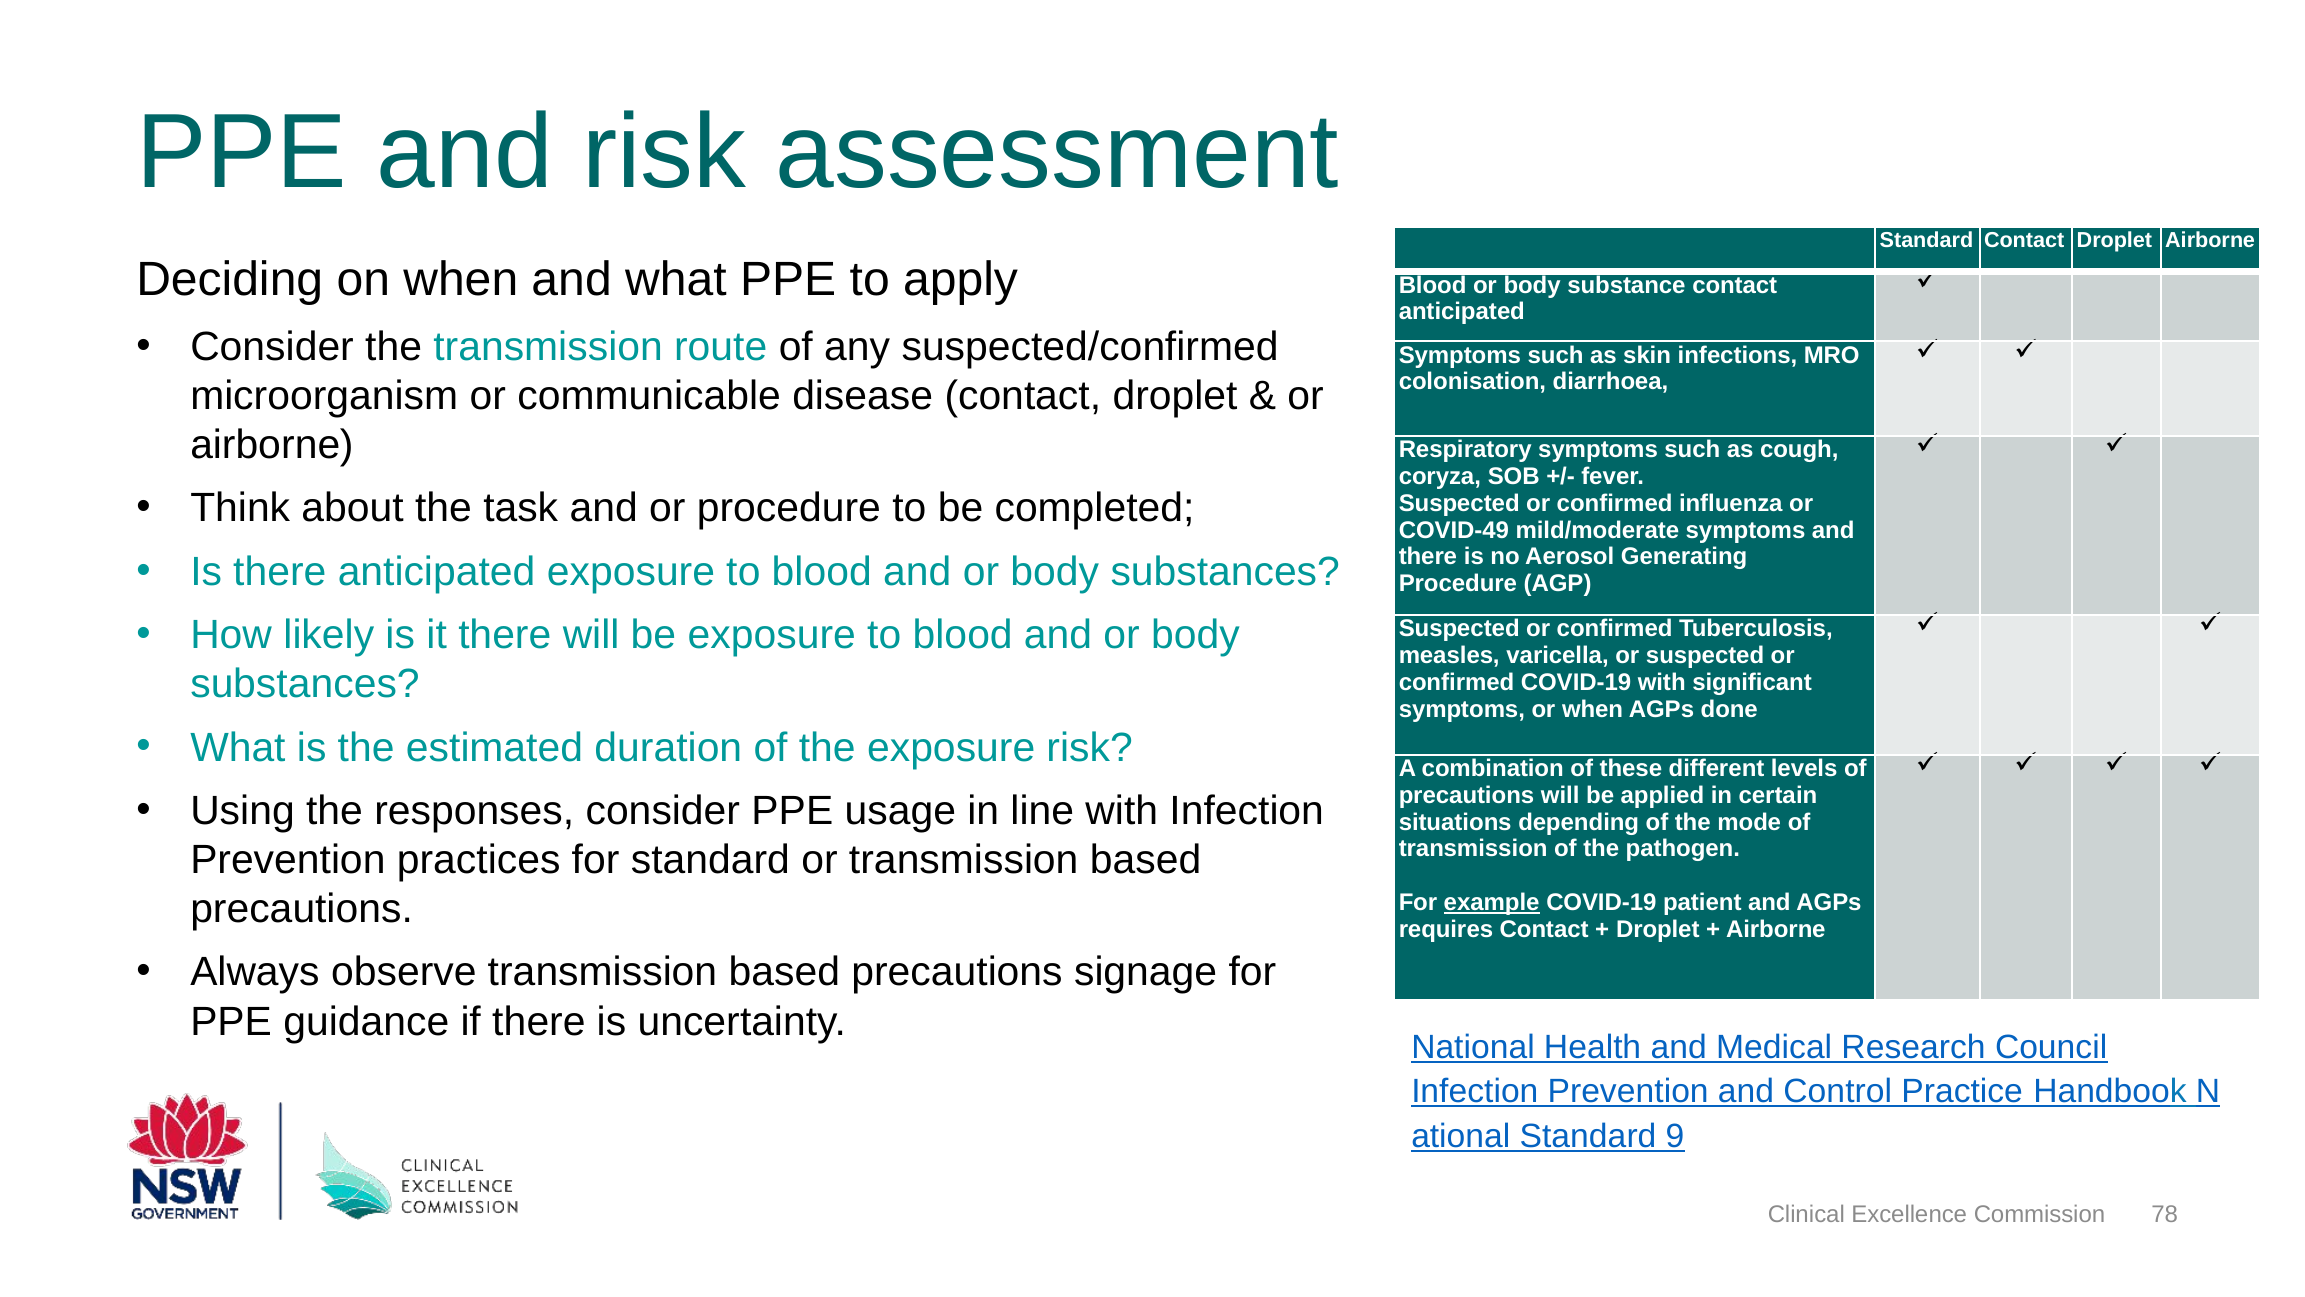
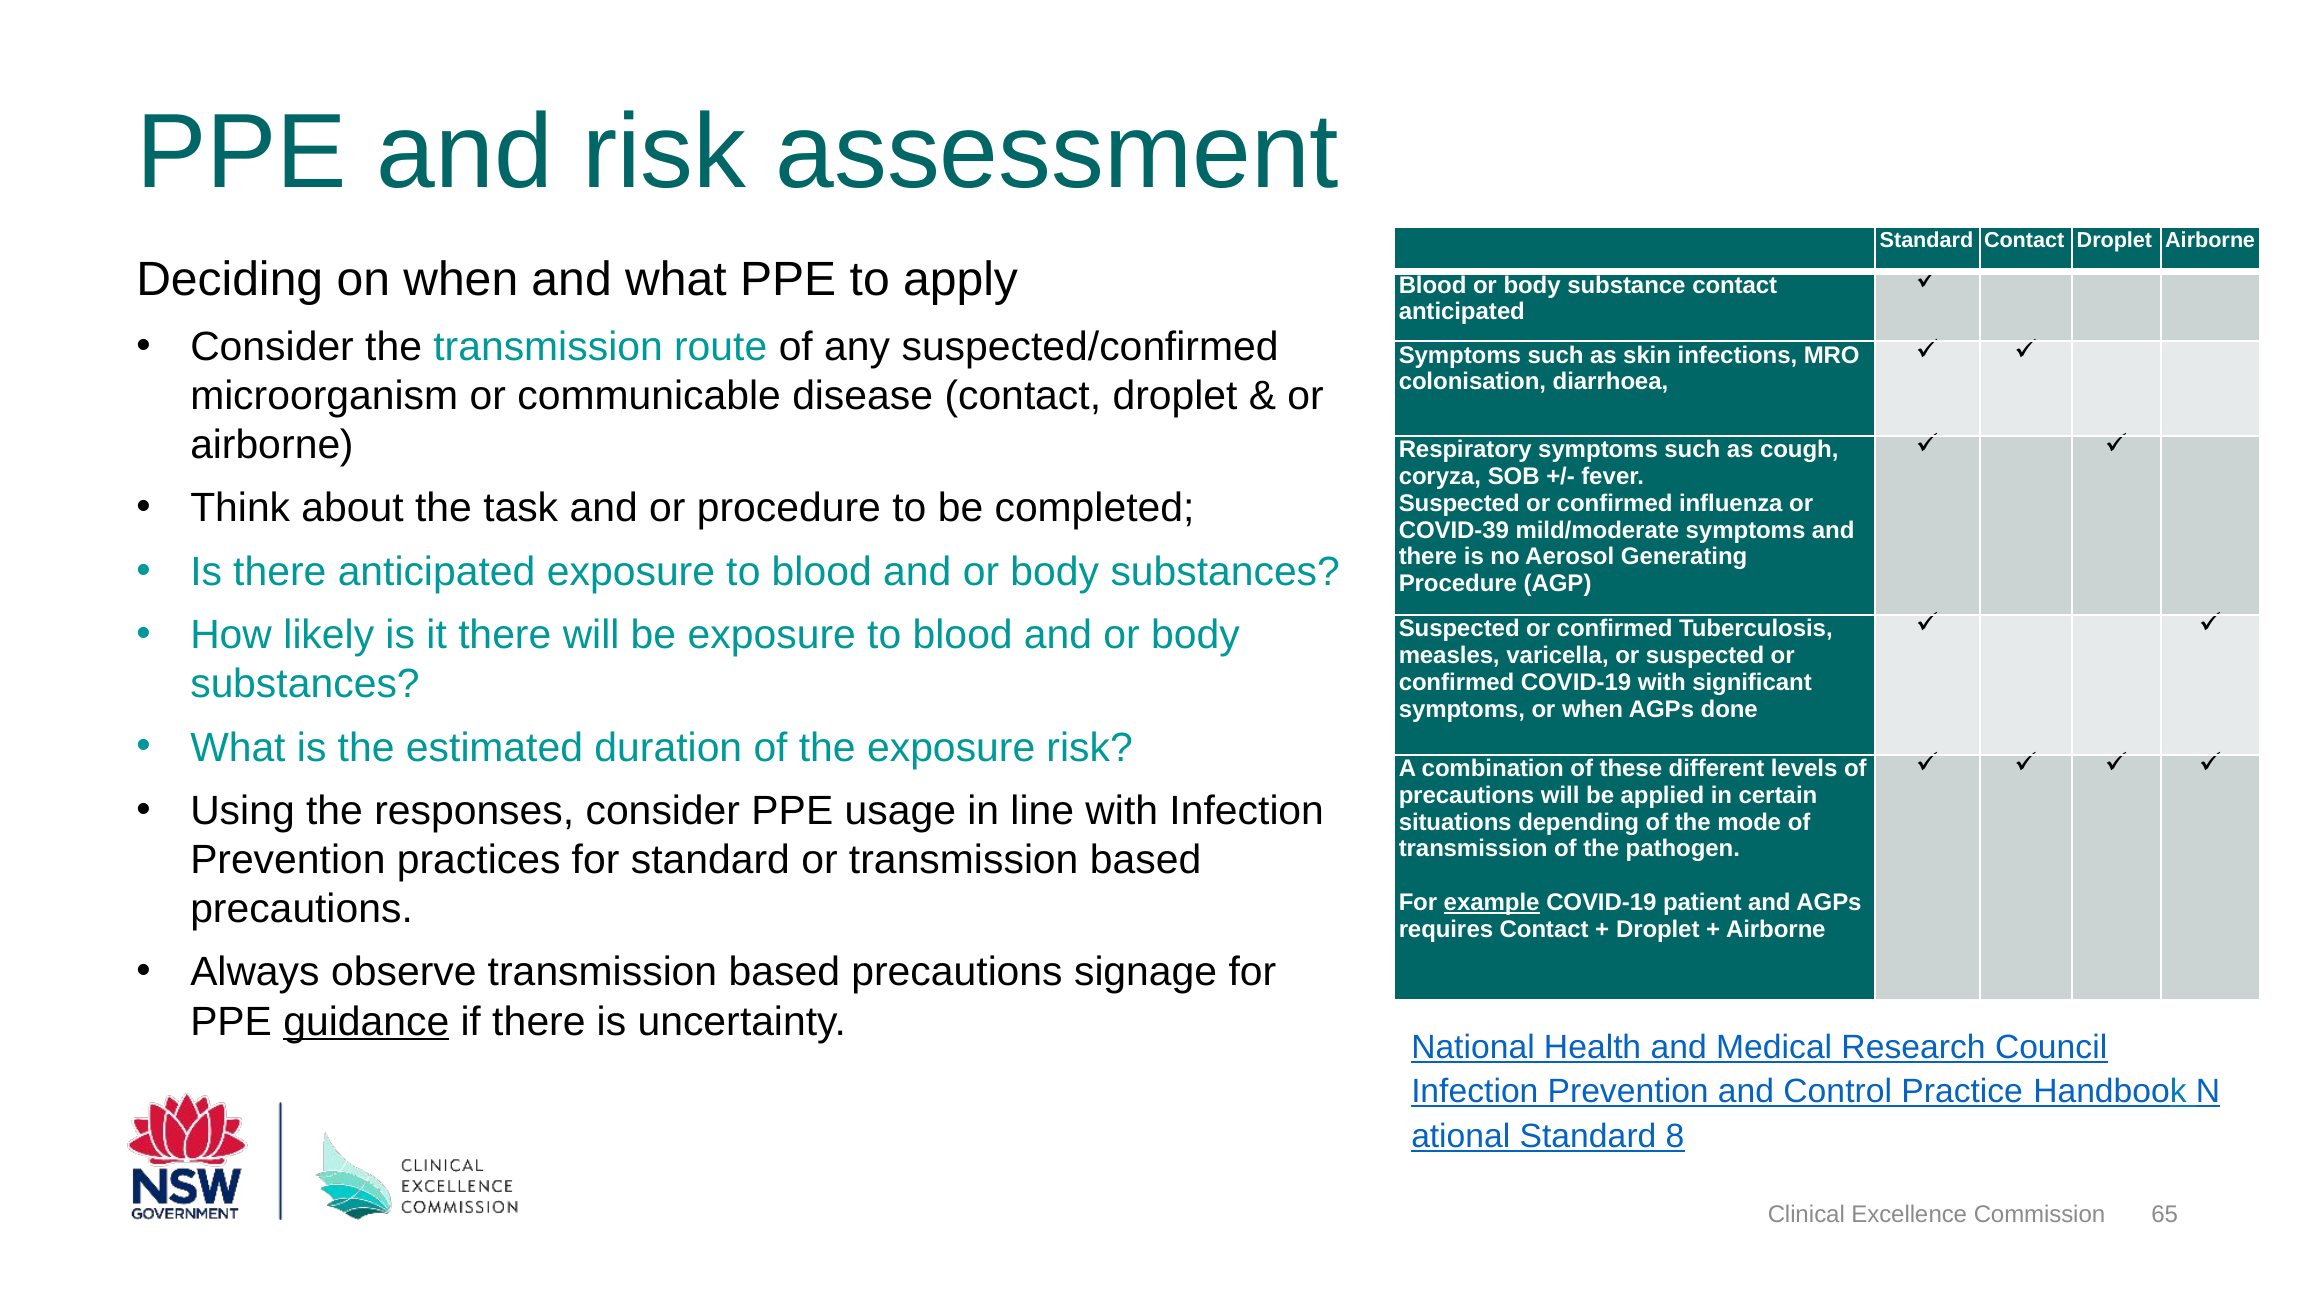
COVID-49: COVID-49 -> COVID-39 (1454, 530)
guidance underline: none -> present (366, 1021)
9: 9 -> 8 (1675, 1136)
78: 78 -> 65 (2165, 1214)
